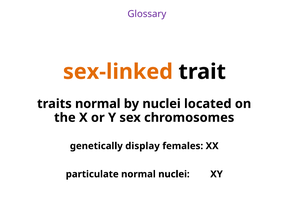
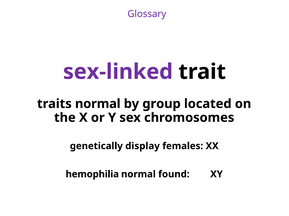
sex-linked colour: orange -> purple (118, 72)
by nuclei: nuclei -> group (162, 104)
particulate: particulate -> hemophilia (92, 175)
normal nuclei: nuclei -> found (174, 175)
